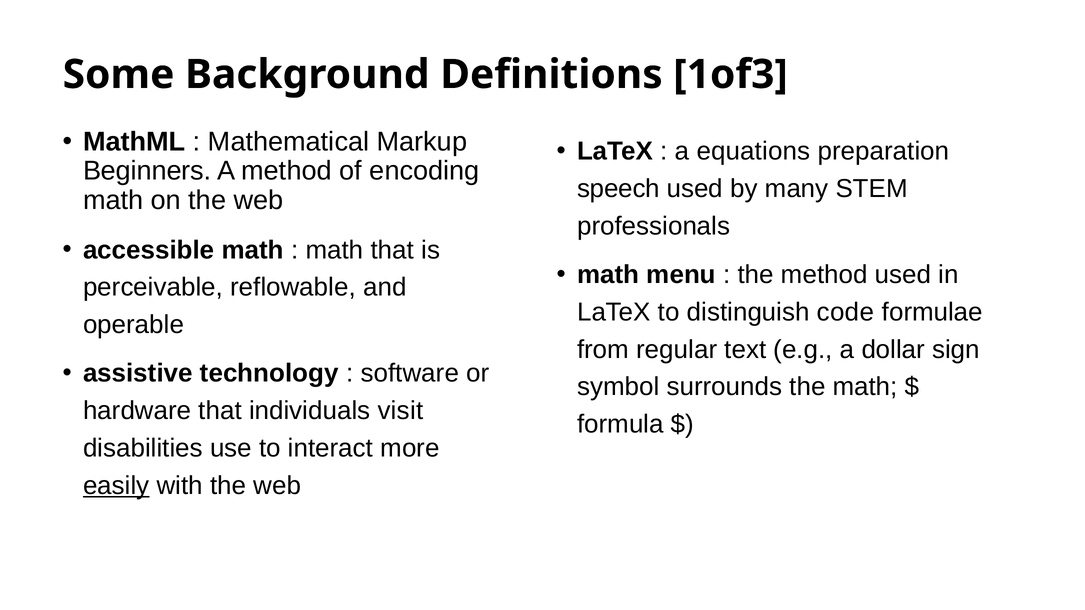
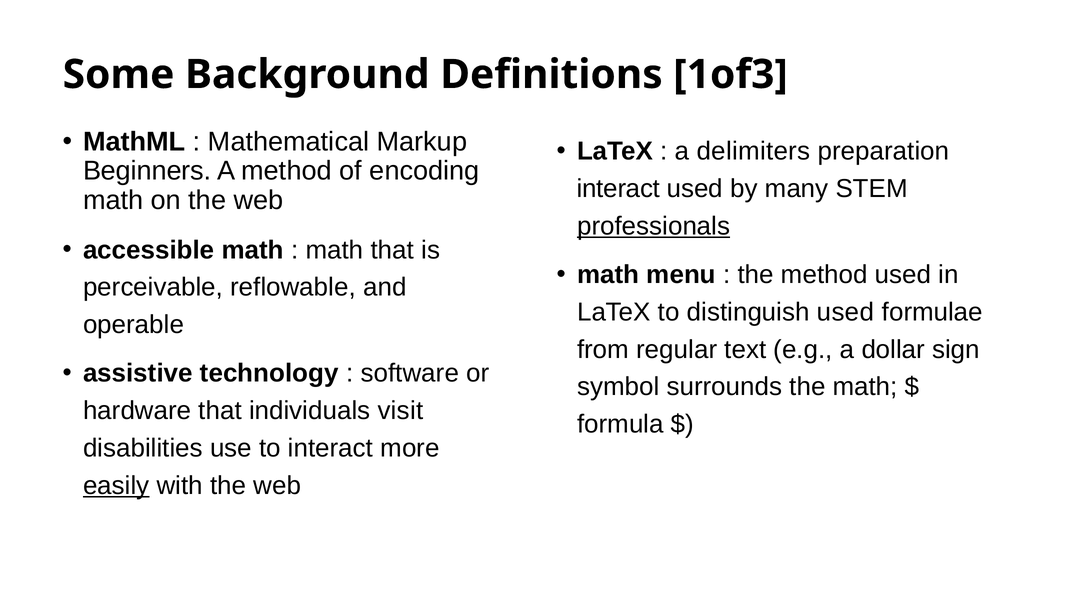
equations: equations -> delimiters (753, 151)
speech: speech -> interact (618, 189)
professionals underline: none -> present (654, 226)
distinguish code: code -> used (846, 312)
